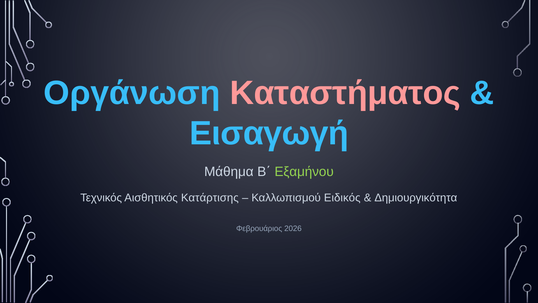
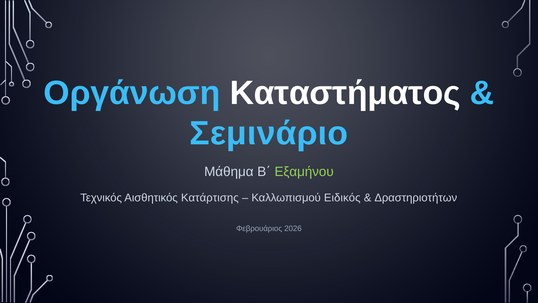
Καταστήματος colour: pink -> white (345, 93)
Εισαγωγή: Εισαγωγή -> Σεμινάριο (269, 133)
Δημιουργικότητα: Δημιουργικότητα -> Δραστηριοτήτων (416, 197)
